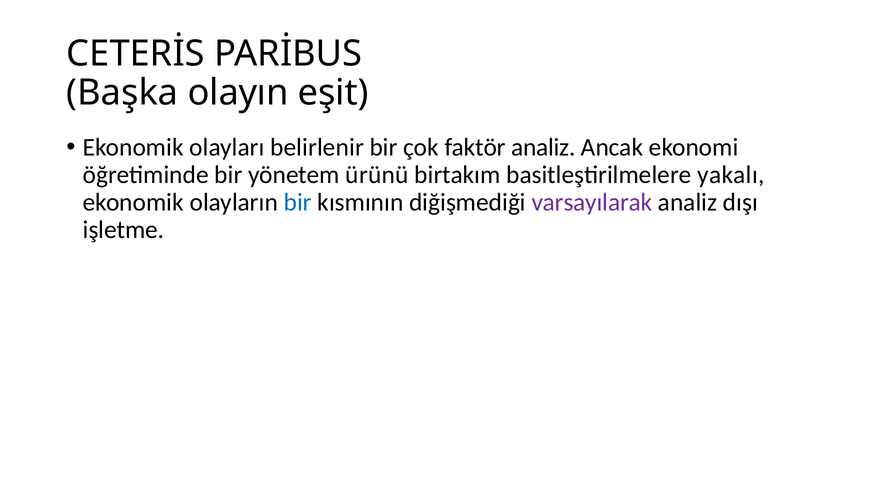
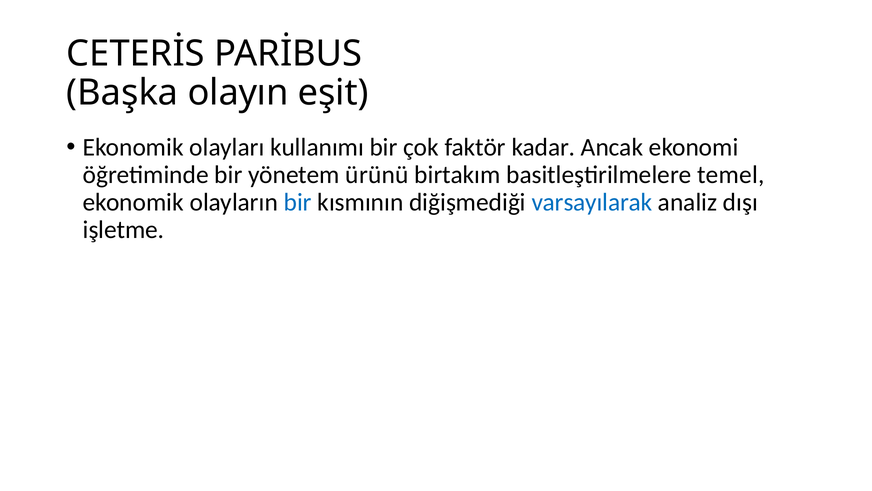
belirlenir: belirlenir -> kullanımı (317, 147)
faktör analiz: analiz -> kadar (543, 147)
yakalı: yakalı -> temel (731, 175)
varsayılarak colour: purple -> blue (592, 202)
